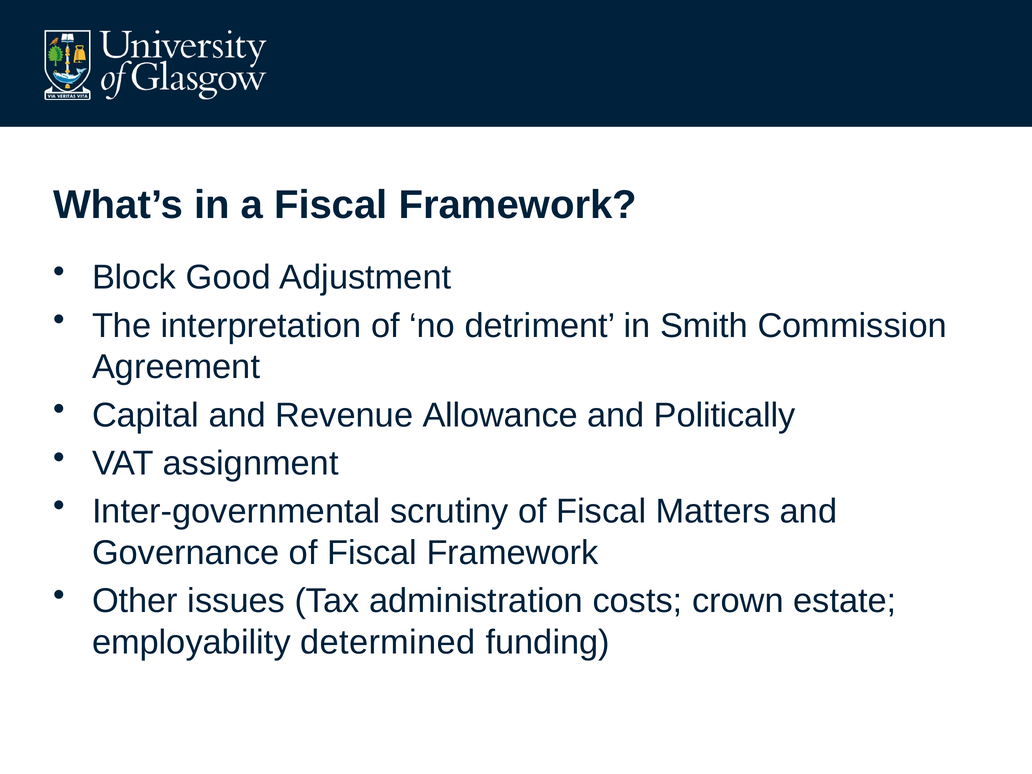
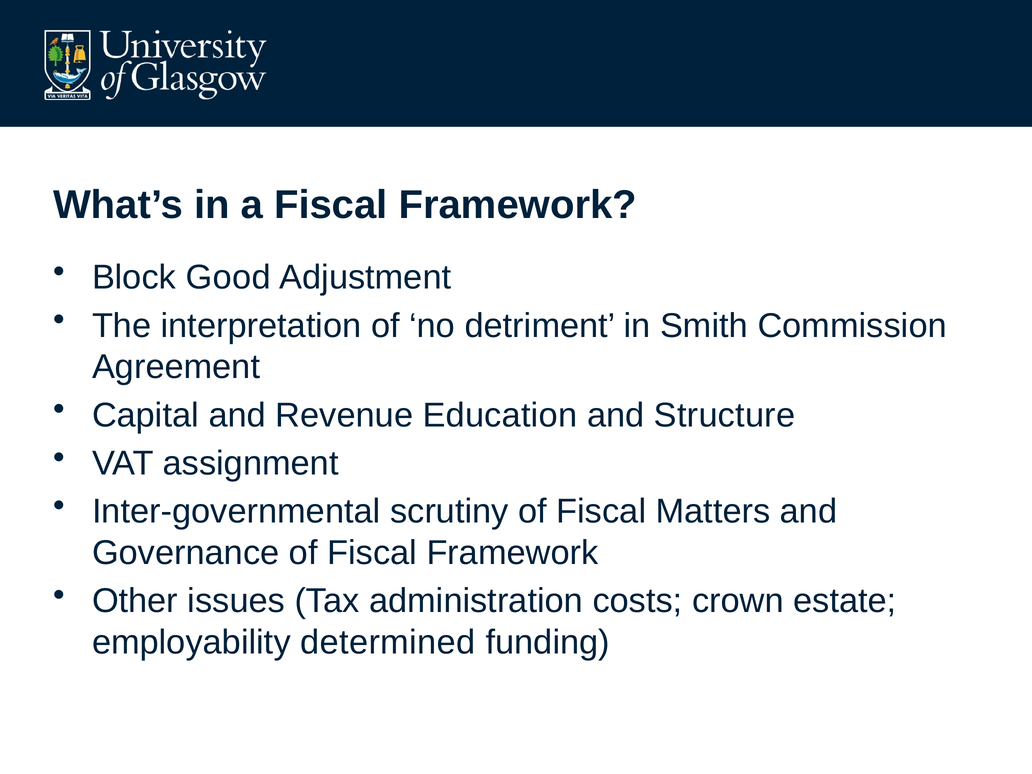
Allowance: Allowance -> Education (500, 415)
Politically: Politically -> Structure (725, 415)
